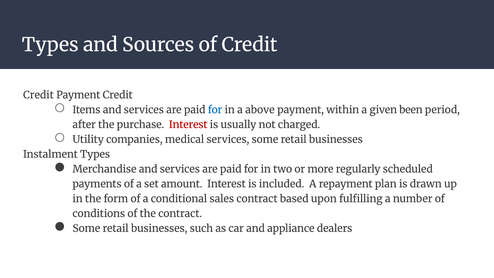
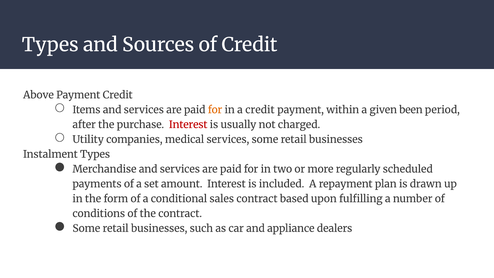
Credit: Credit -> Above (38, 95)
for colour: blue -> orange (215, 110)
a above: above -> credit (260, 110)
